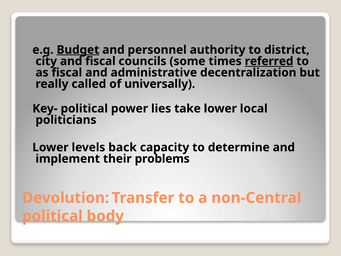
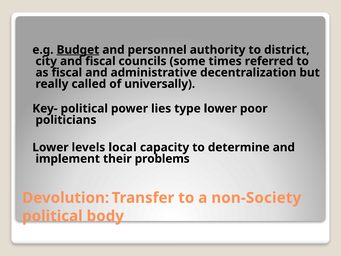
referred underline: present -> none (269, 61)
take: take -> type (187, 108)
local: local -> poor (254, 108)
back: back -> local (123, 147)
non-Central: non-Central -> non-Society (256, 198)
